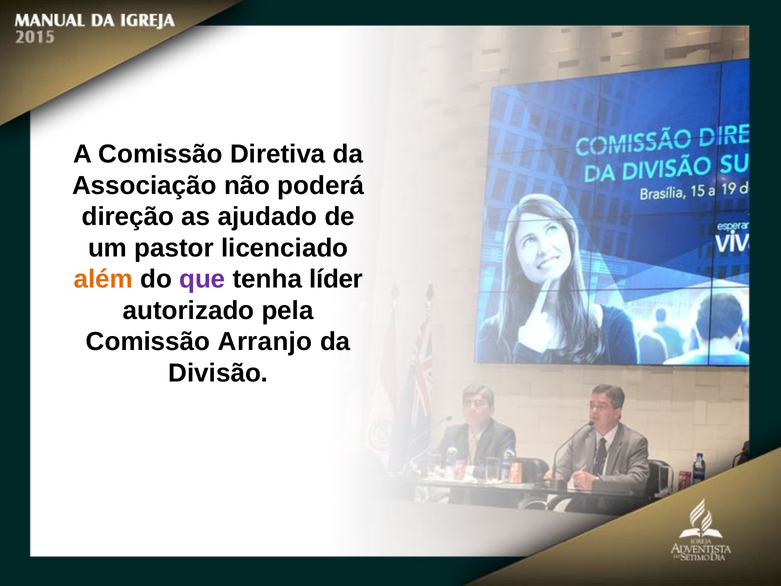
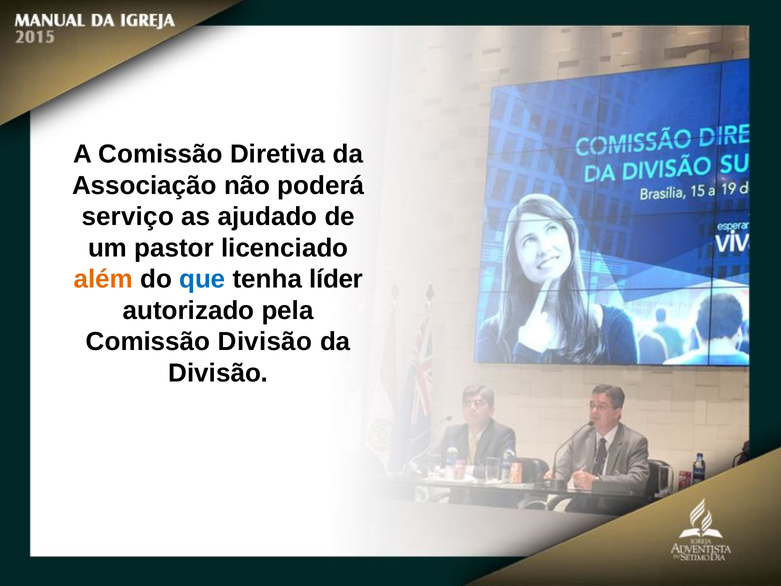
direção: direção -> serviço (128, 217)
que colour: purple -> blue (202, 279)
Comissão Arranjo: Arranjo -> Divisão (265, 342)
